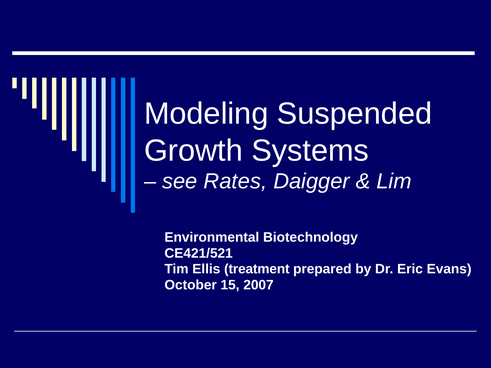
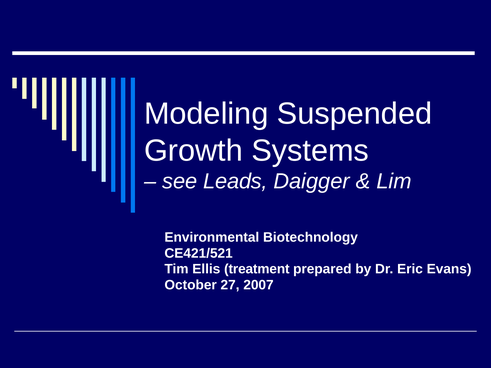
Rates: Rates -> Leads (235, 182)
15: 15 -> 27 (230, 285)
